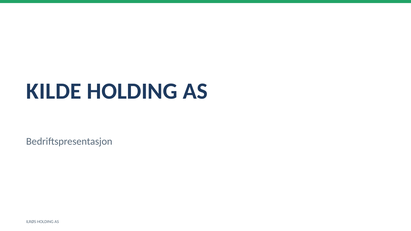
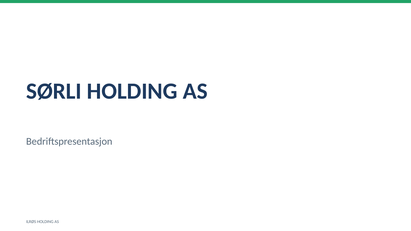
KILDE: KILDE -> SØRLI (54, 91)
